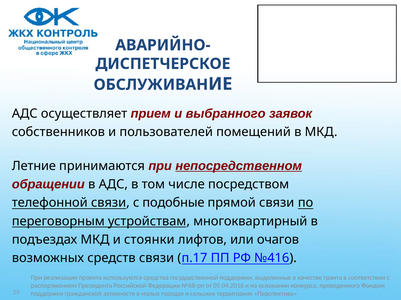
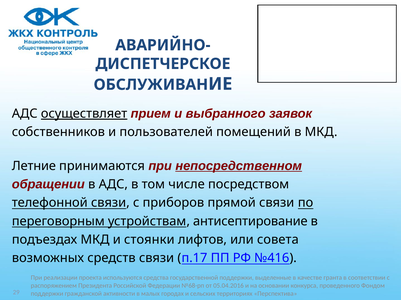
осуществляет underline: none -> present (84, 114)
подобные: подобные -> приборов (173, 203)
многоквартирный: многоквартирный -> антисептирование (250, 222)
очагов: очагов -> совета (278, 240)
